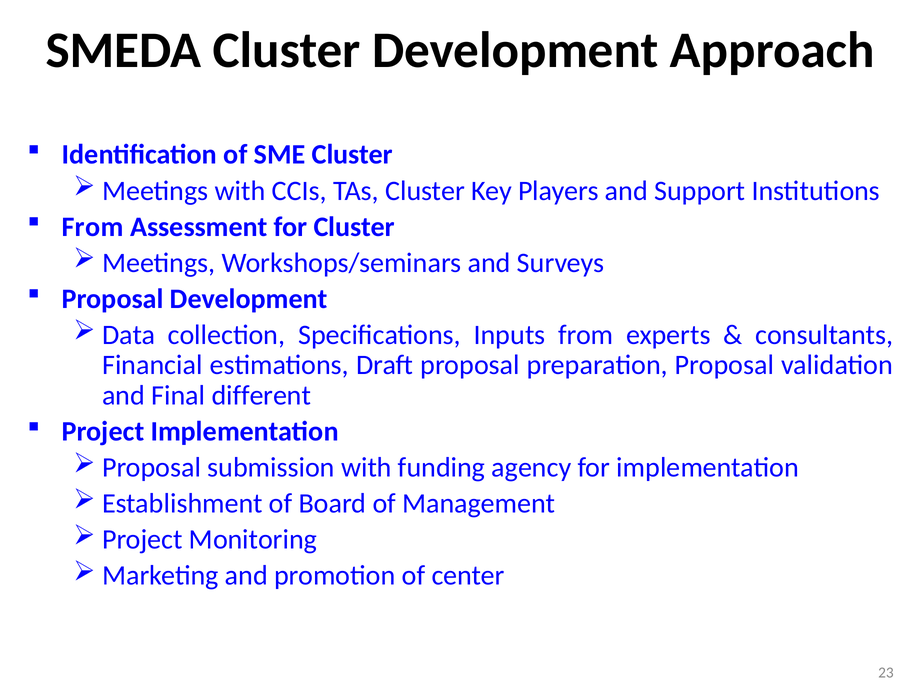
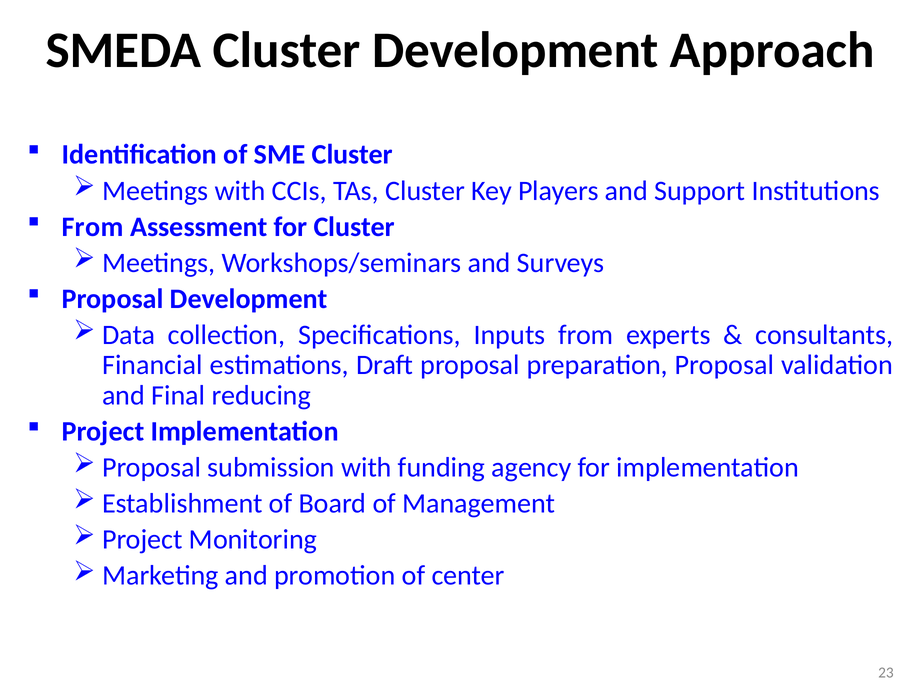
different: different -> reducing (261, 395)
